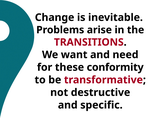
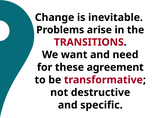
conformity: conformity -> agreement (115, 67)
